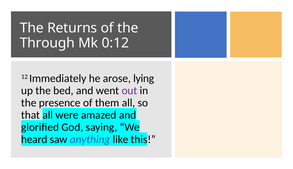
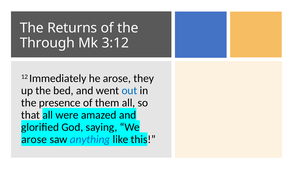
0:12: 0:12 -> 3:12 (115, 43)
lying: lying -> they (144, 78)
out colour: purple -> blue (129, 91)
heard: heard -> arose (34, 139)
